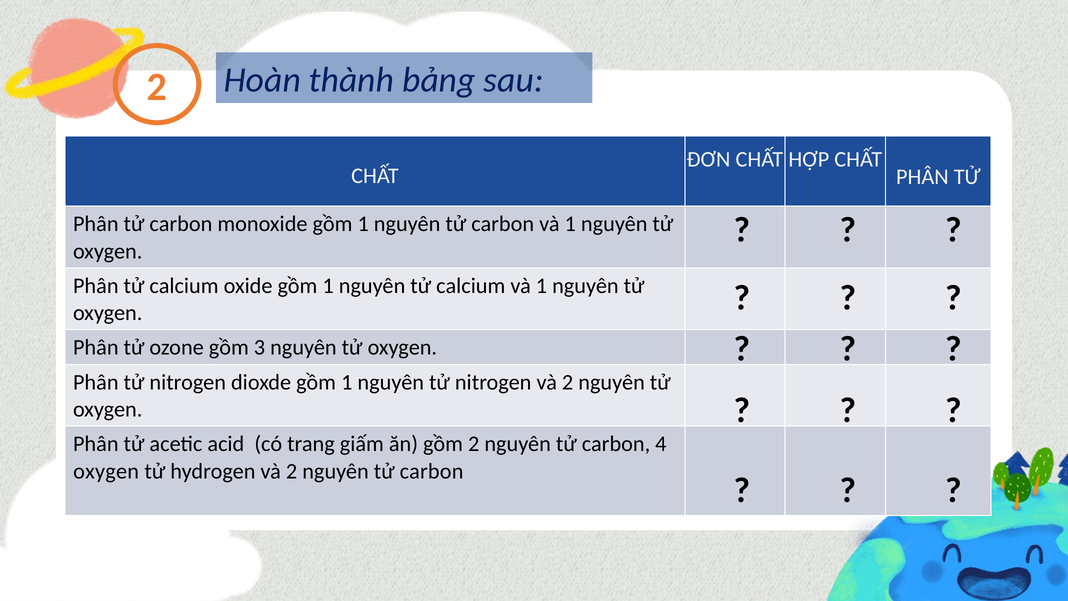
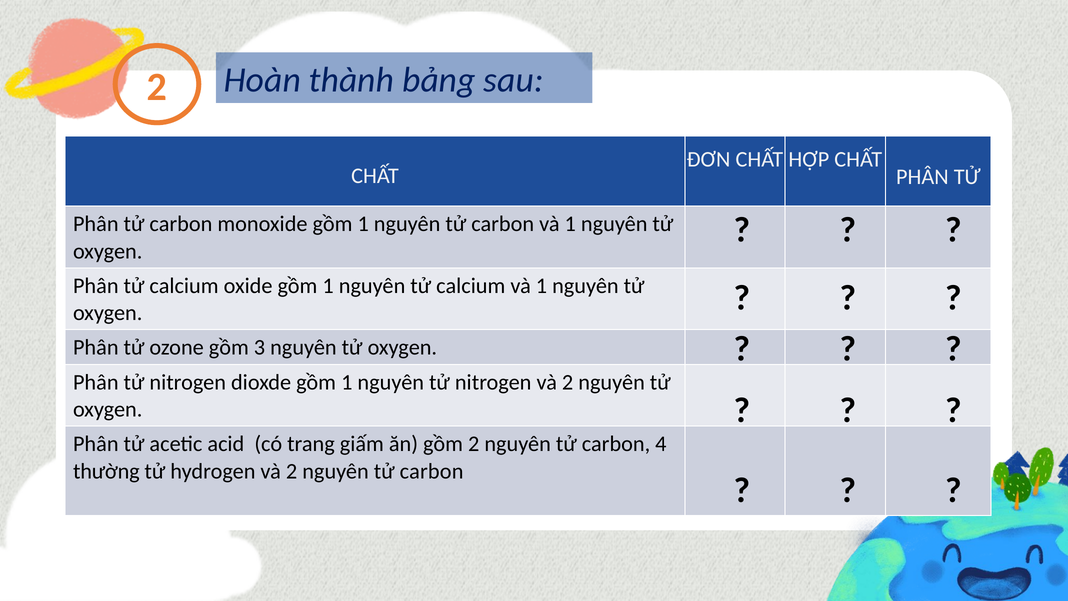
oxygen: oxygen -> thường (106, 471)
